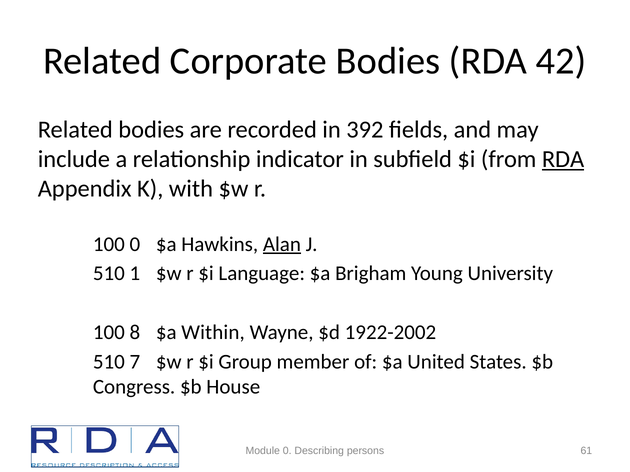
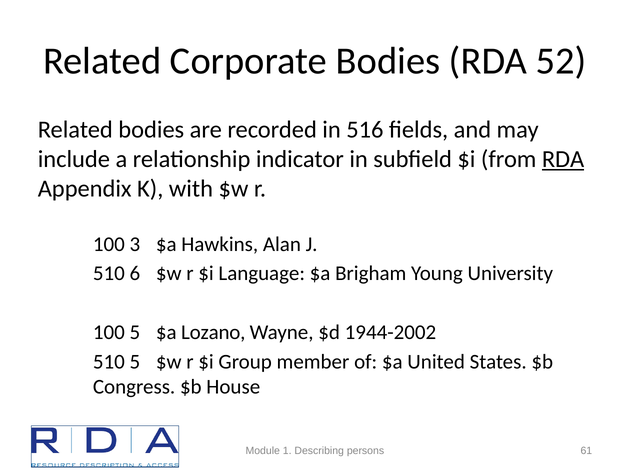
42: 42 -> 52 (561, 61)
392: 392 -> 516 (365, 130)
100 0: 0 -> 3 (135, 244)
Alan underline: present -> none (282, 244)
1: 1 -> 6 (135, 274)
100 8: 8 -> 5 (135, 333)
Within: Within -> Lozano (213, 333)
1922-2002: 1922-2002 -> 1944-2002 (390, 333)
510 7: 7 -> 5 (135, 362)
Module 0: 0 -> 1 (287, 451)
